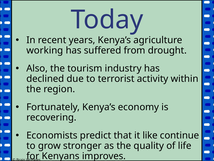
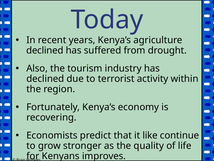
working: working -> declined (45, 50)
